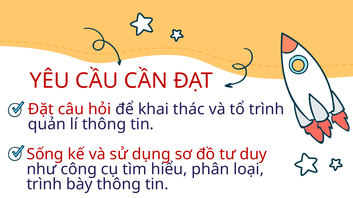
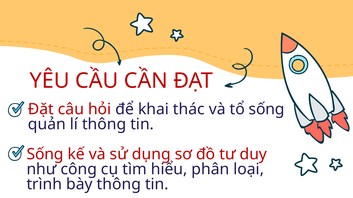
tổ trình: trình -> sống (267, 110)
